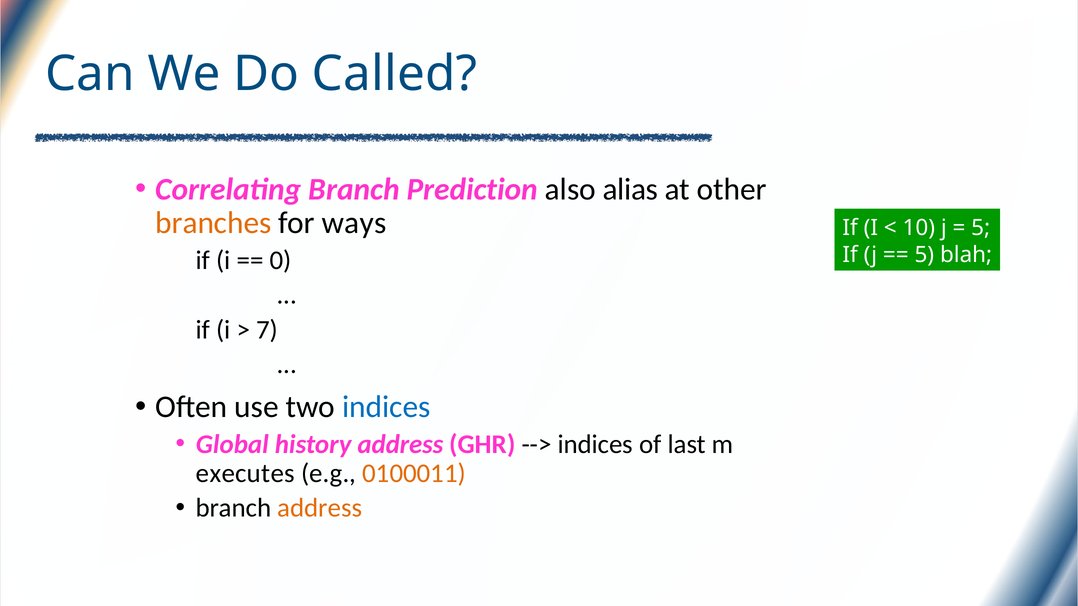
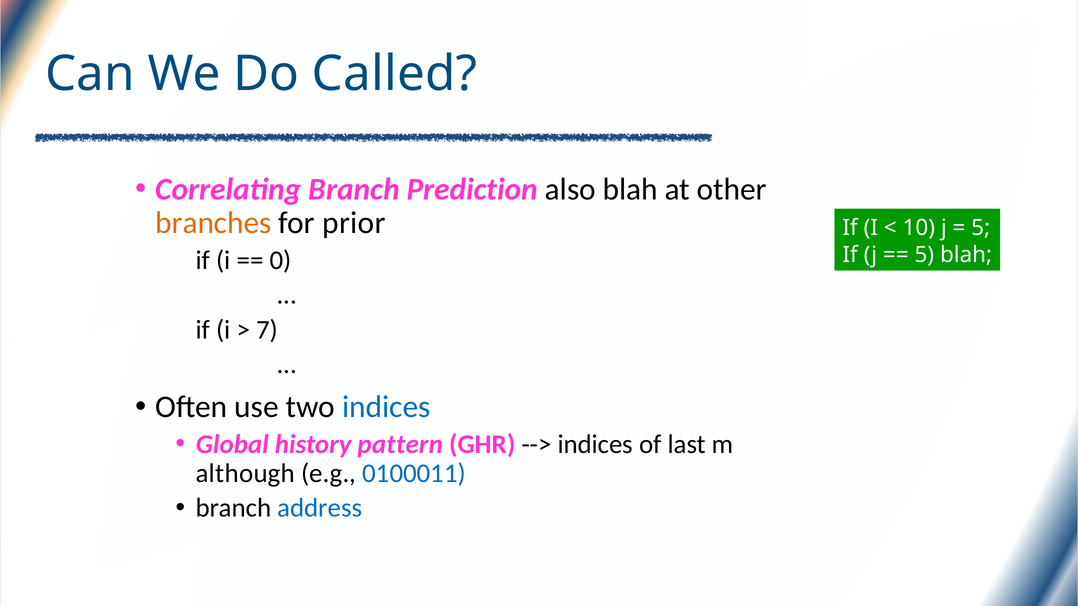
also alias: alias -> blah (630, 189)
ways: ways -> prior (354, 223)
history address: address -> pattern (400, 444)
executes: executes -> although (245, 473)
0100011 colour: orange -> blue (414, 473)
address colour: orange -> blue (320, 508)
